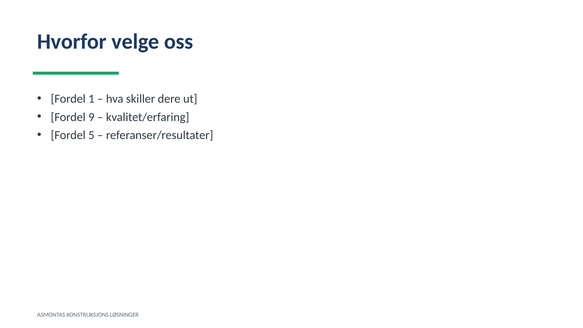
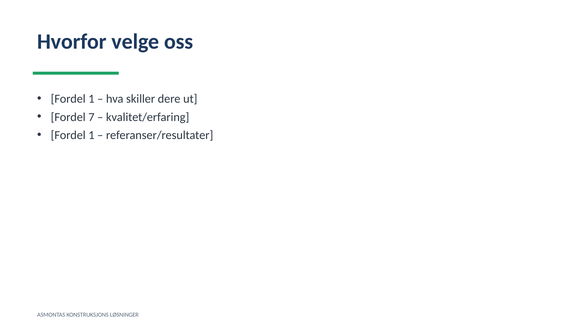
9: 9 -> 7 (91, 117)
5: 5 -> 1 (91, 135)
